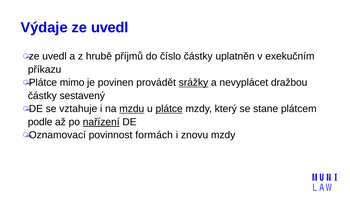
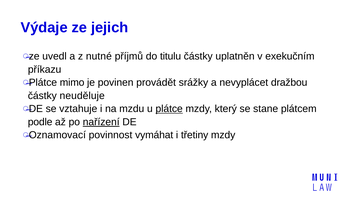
uvedl: uvedl -> jejich (110, 28)
hrubě: hrubě -> nutné (99, 56)
číslo: číslo -> titulu (171, 56)
srážky underline: present -> none (193, 83)
sestavený: sestavený -> neuděluje (82, 96)
mzdu underline: present -> none (132, 109)
formách: formách -> vymáhat (154, 135)
znovu: znovu -> třetiny (195, 135)
